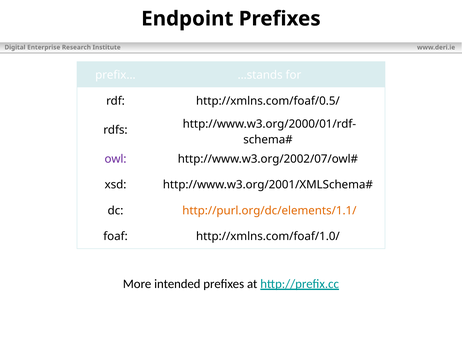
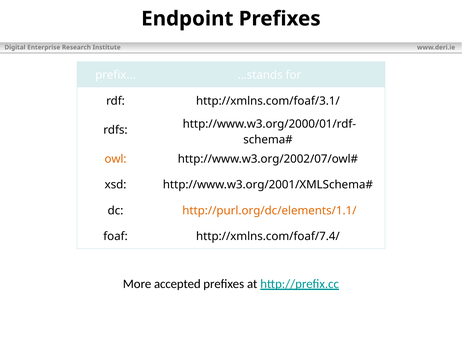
http://xmlns.com/foaf/0.5/: http://xmlns.com/foaf/0.5/ -> http://xmlns.com/foaf/3.1/ (268, 101)
owl colour: purple -> orange (116, 159)
http://xmlns.com/foaf/1.0/: http://xmlns.com/foaf/1.0/ -> http://xmlns.com/foaf/7.4/ (268, 237)
intended: intended -> accepted (177, 284)
